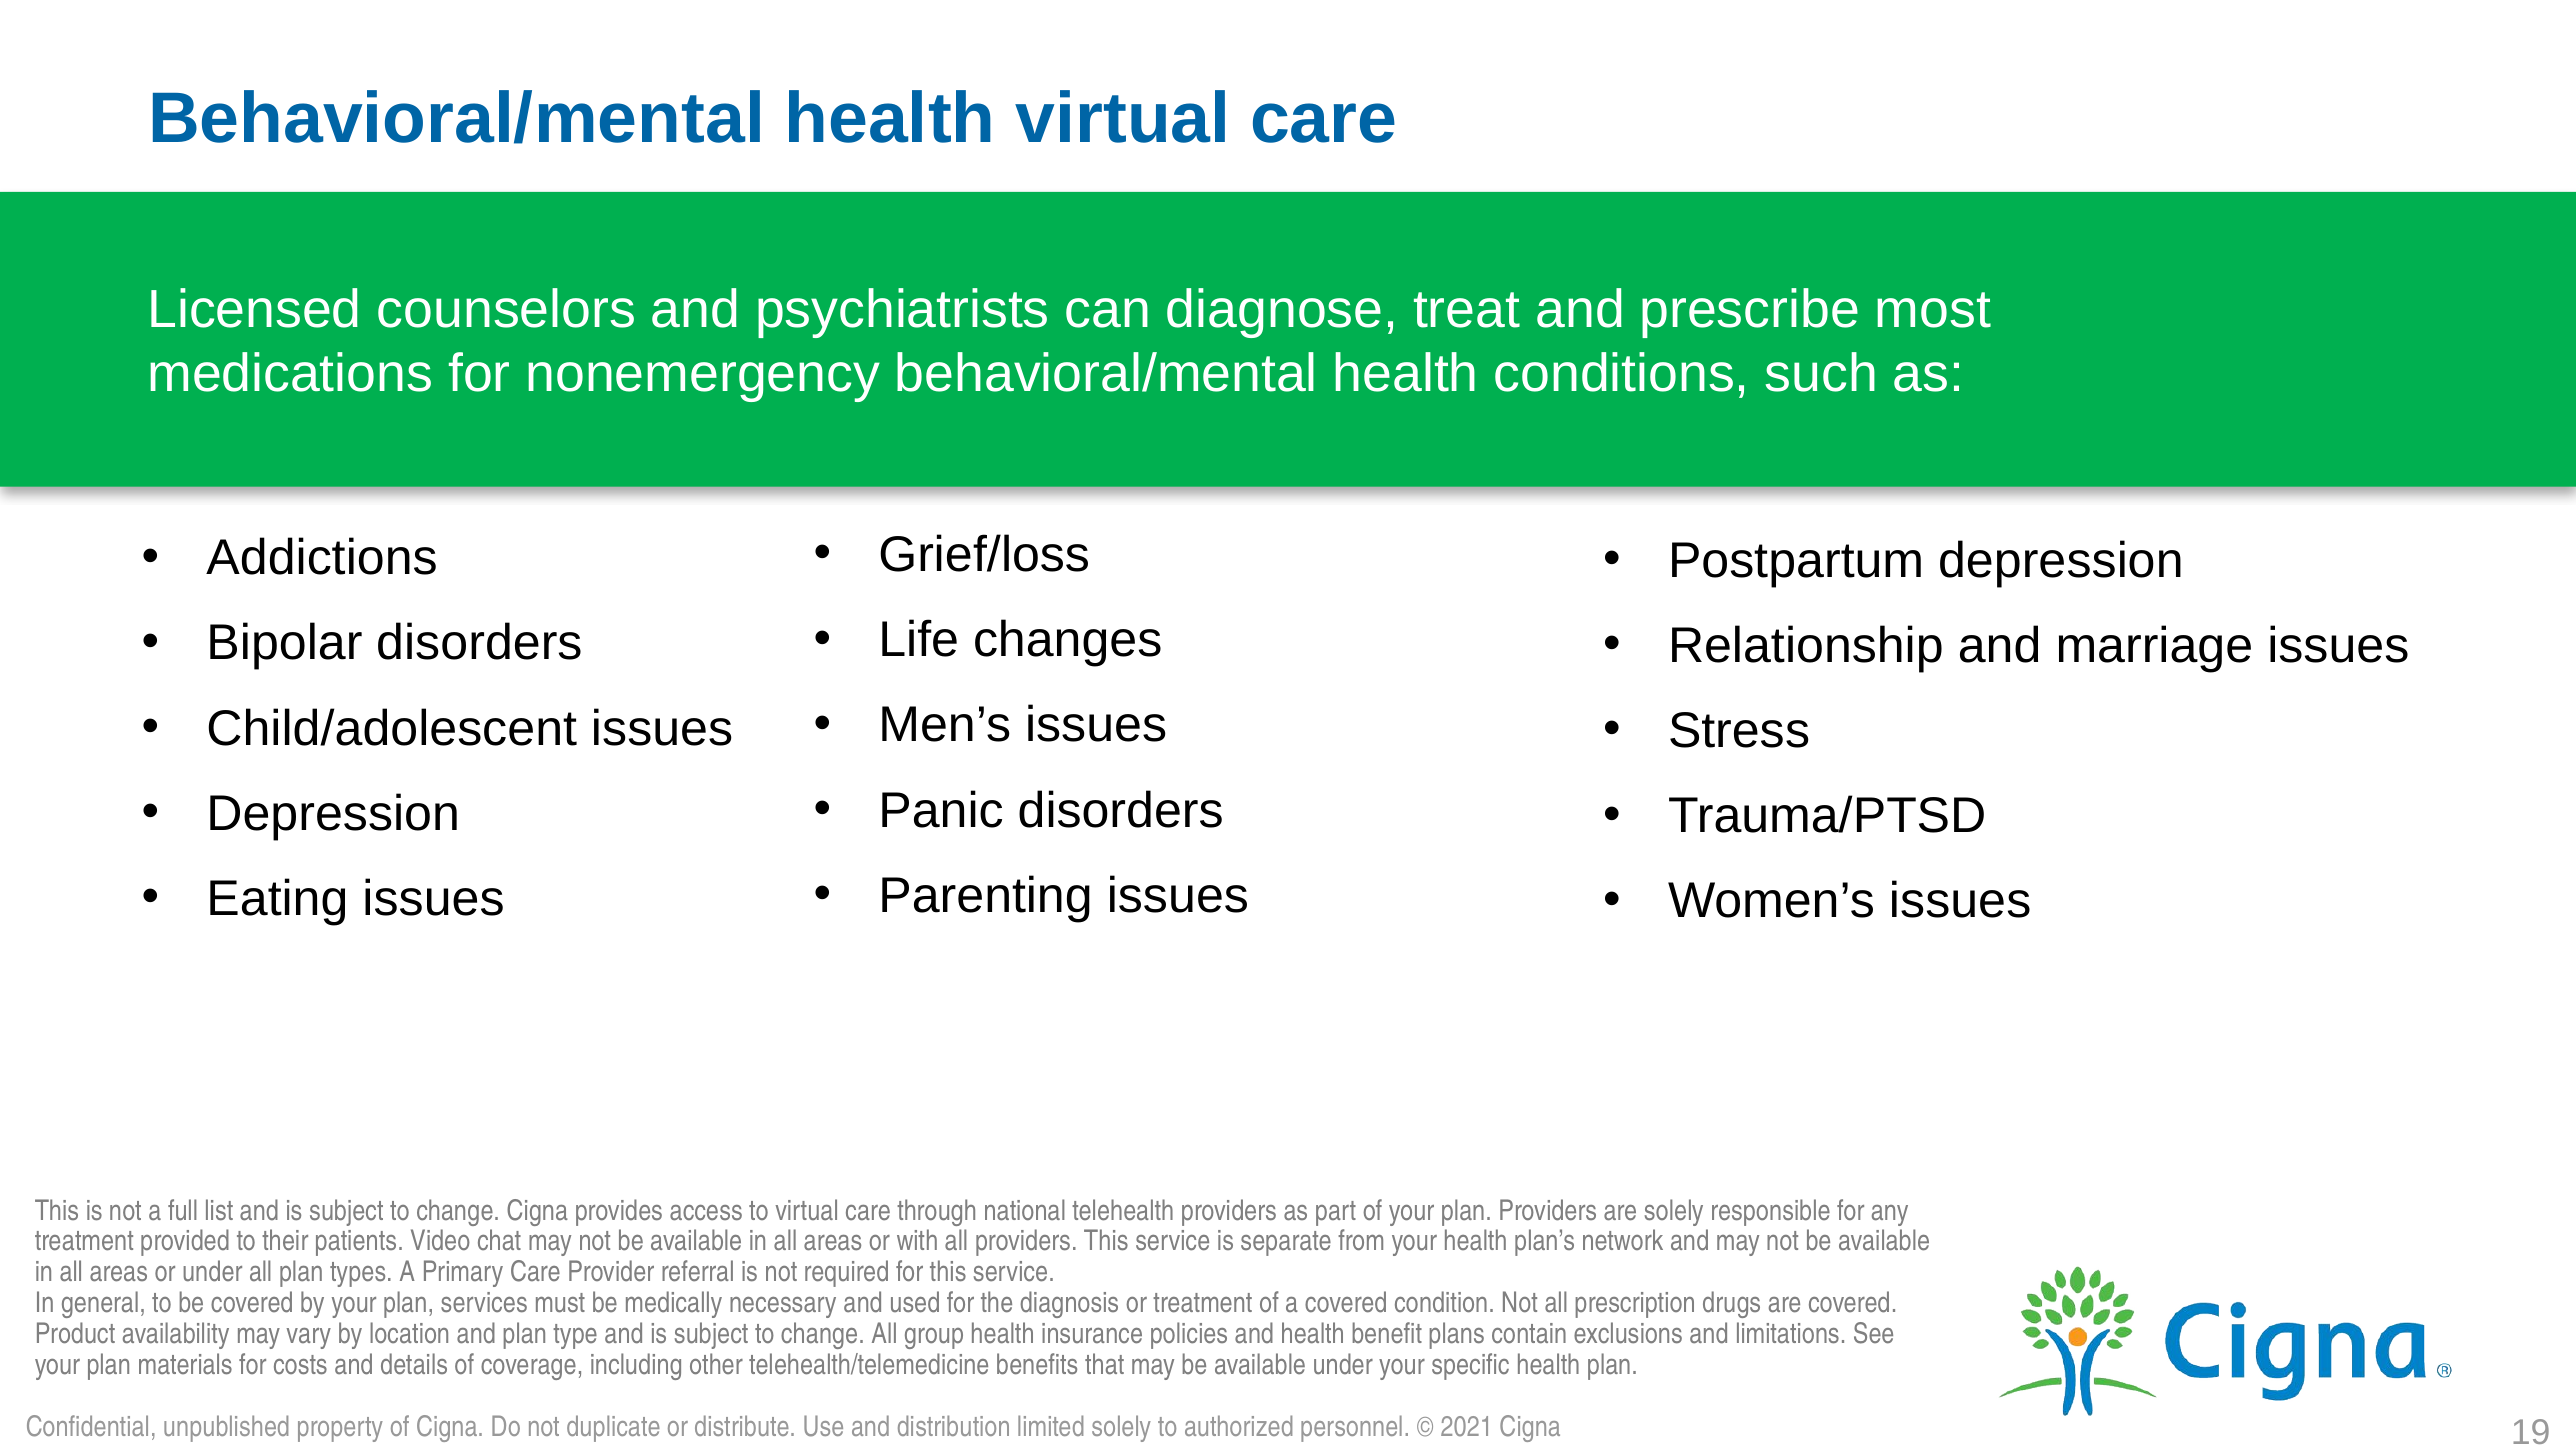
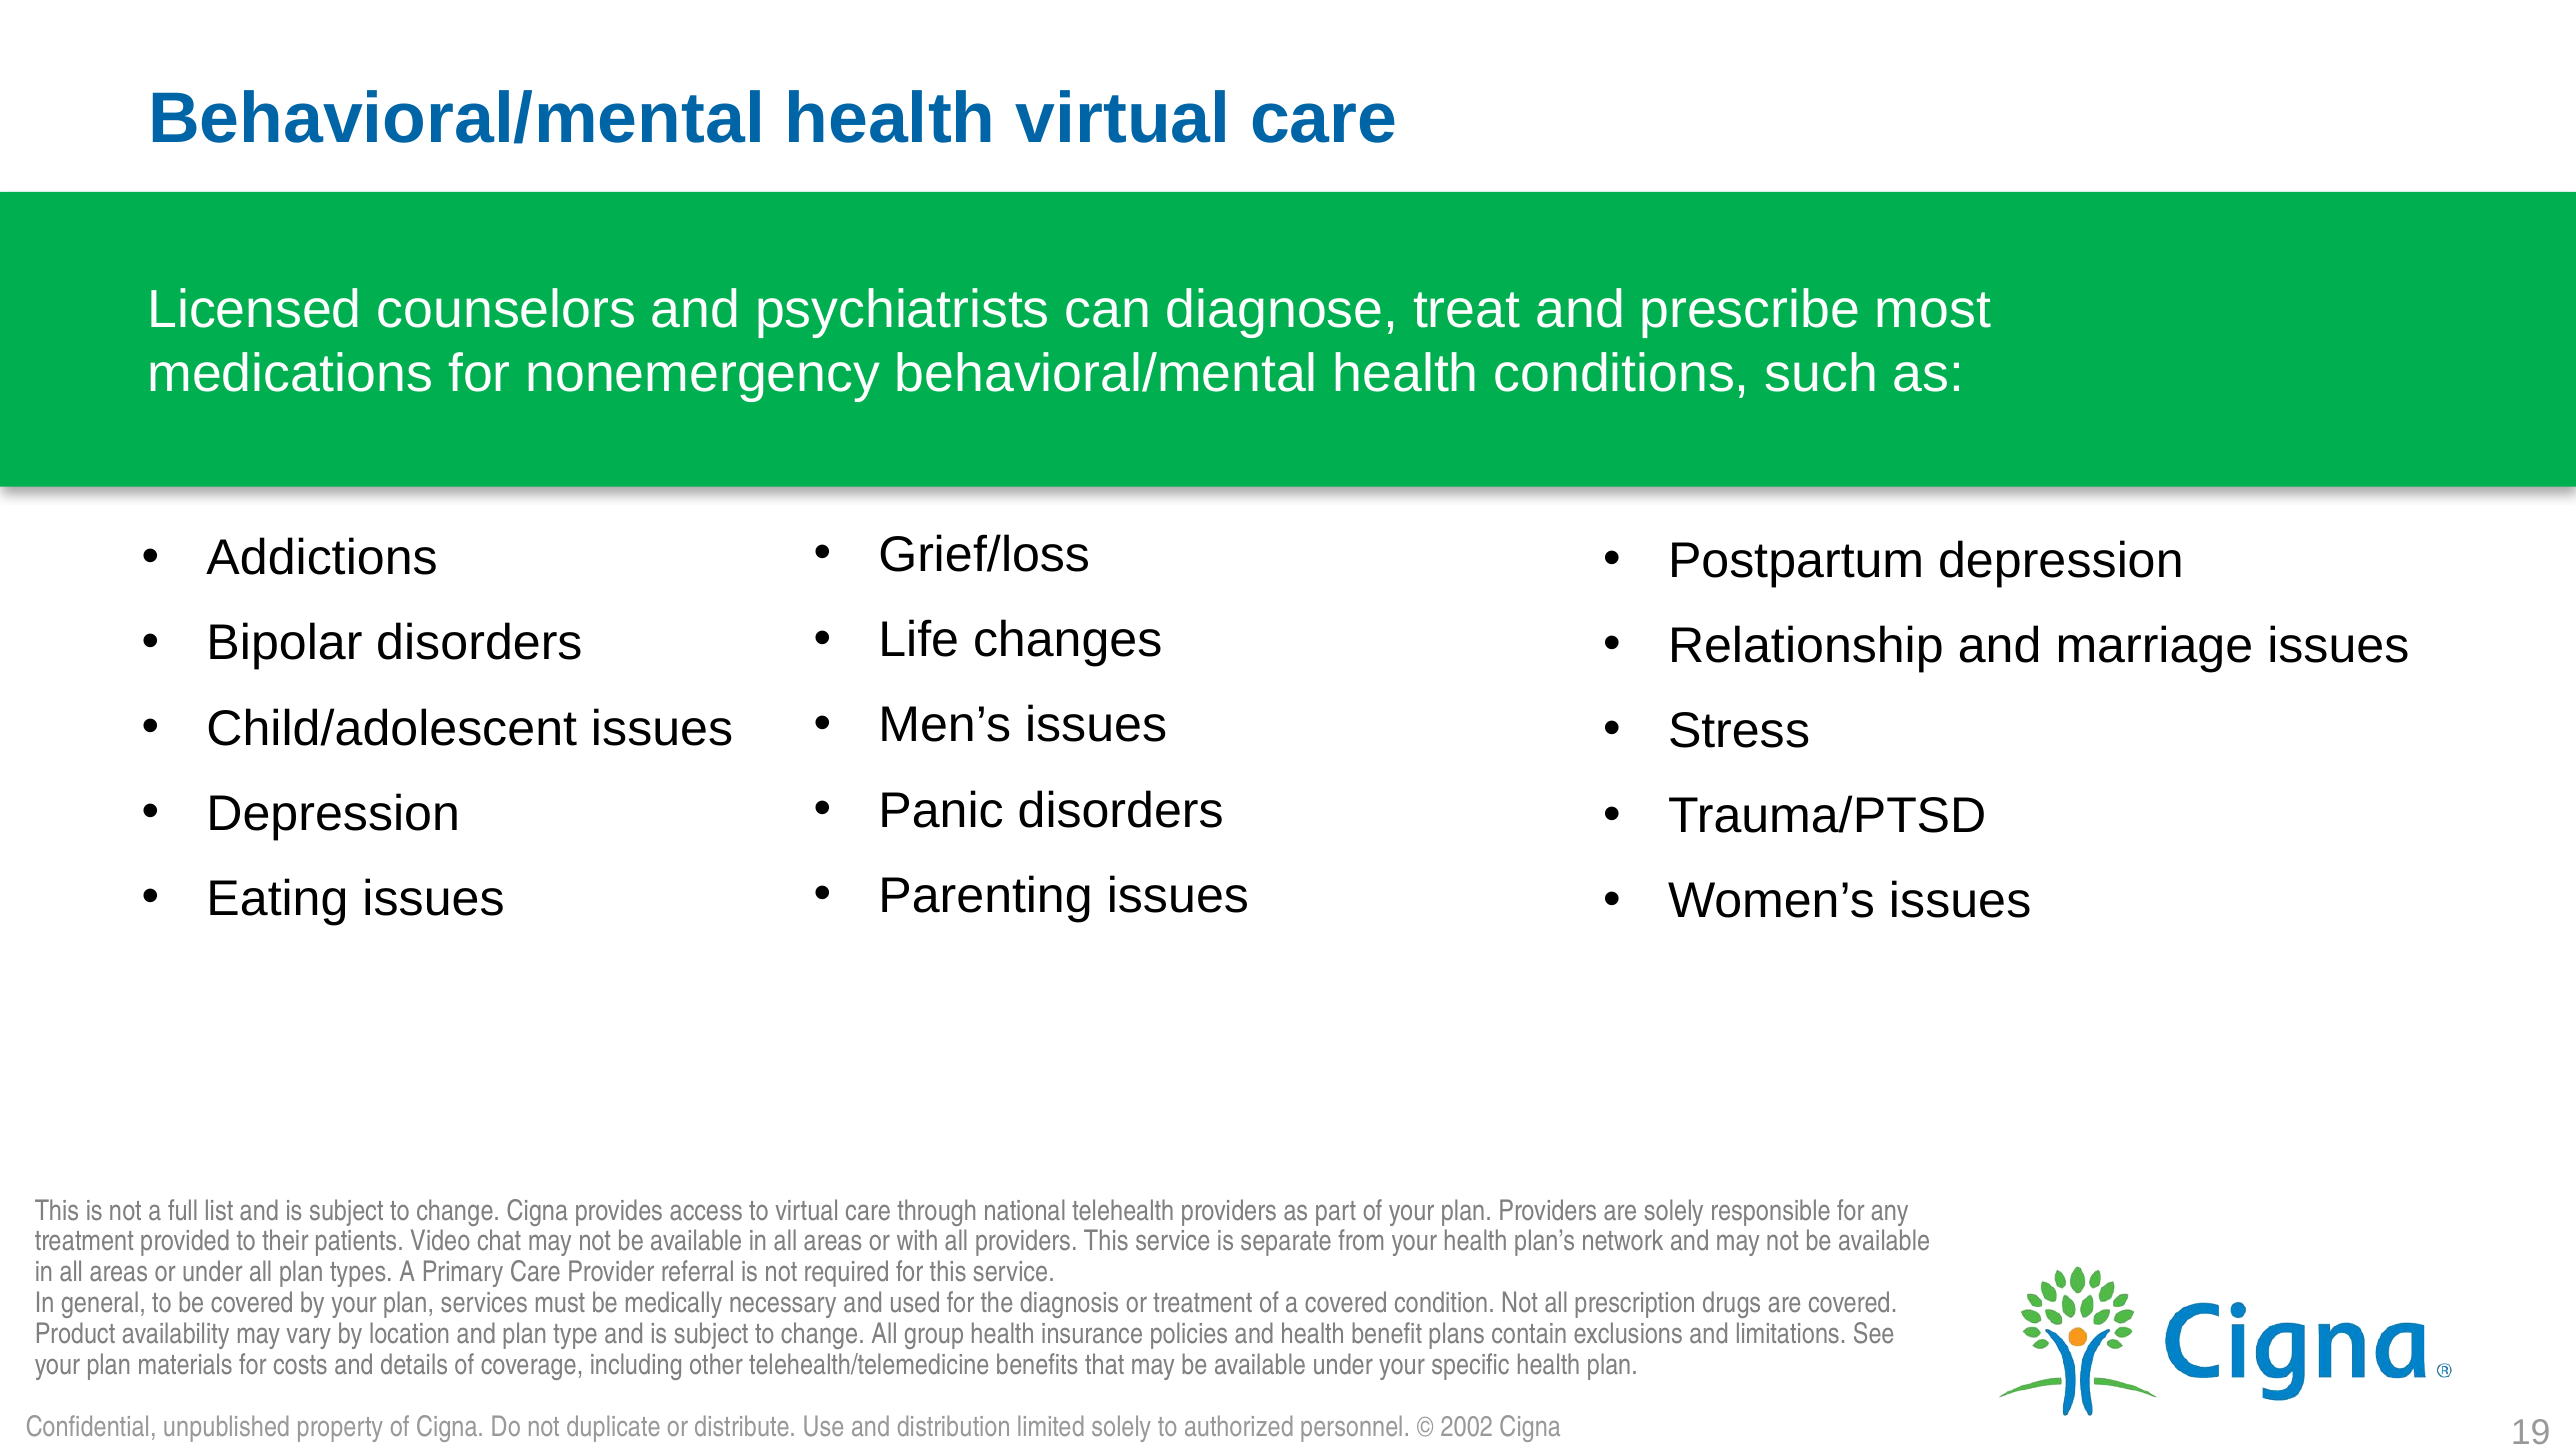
2021: 2021 -> 2002 (1467, 1427)
